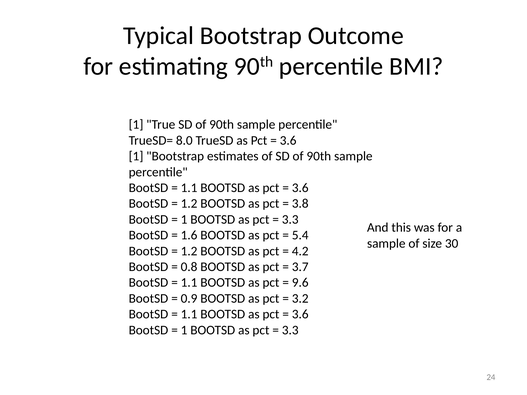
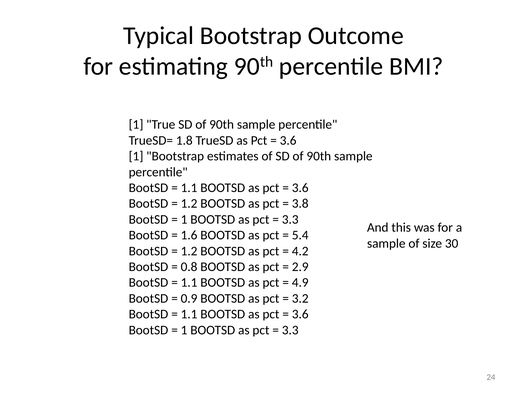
8.0: 8.0 -> 1.8 (184, 141)
3.7: 3.7 -> 2.9 (300, 267)
9.6: 9.6 -> 4.9 (300, 283)
